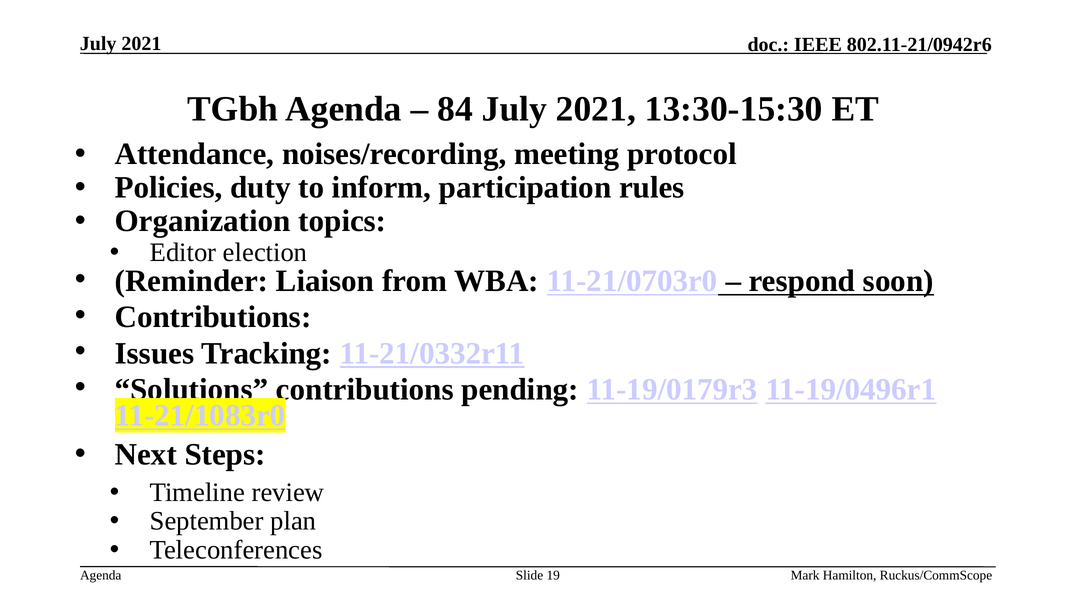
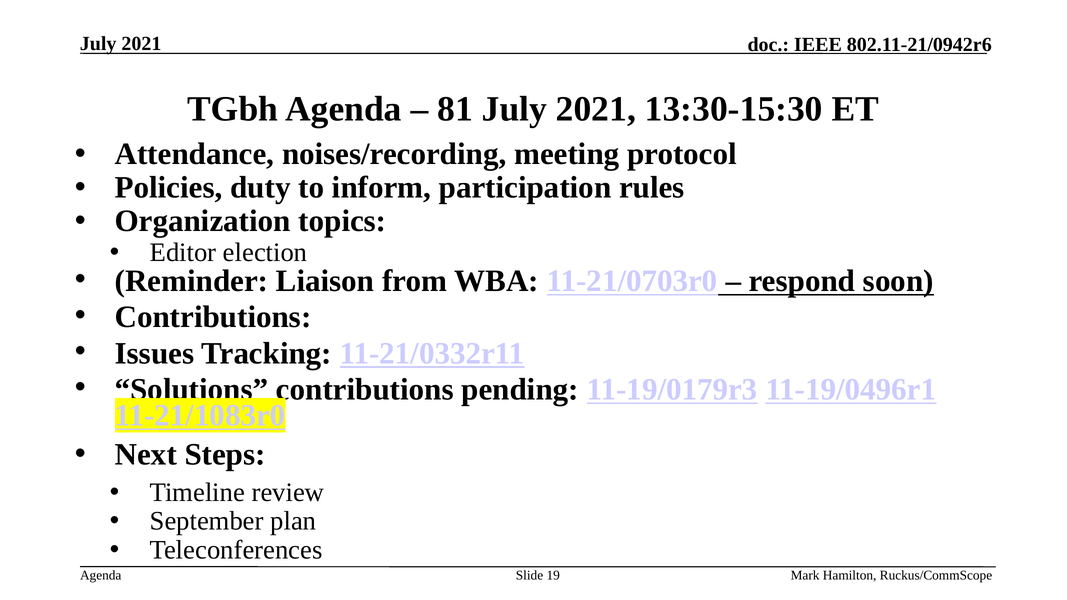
84: 84 -> 81 (455, 109)
